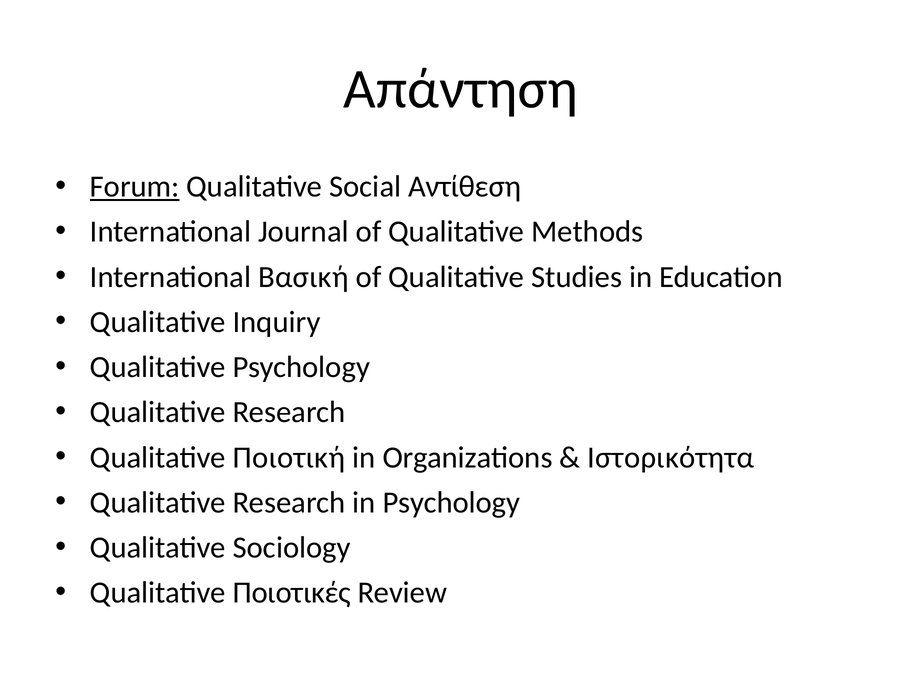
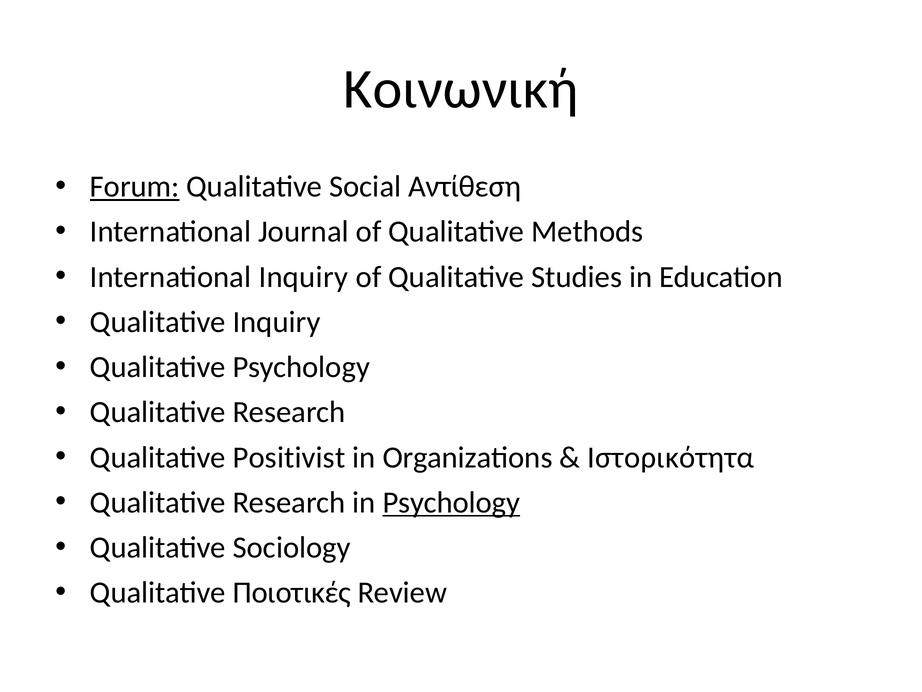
Απάντηση: Απάντηση -> Κοινωνική (461, 89)
International Βασική: Βασική -> Inquiry (303, 277)
Ποιοτική: Ποιοτική -> Positivist (289, 457)
Psychology underline: none -> present (451, 502)
